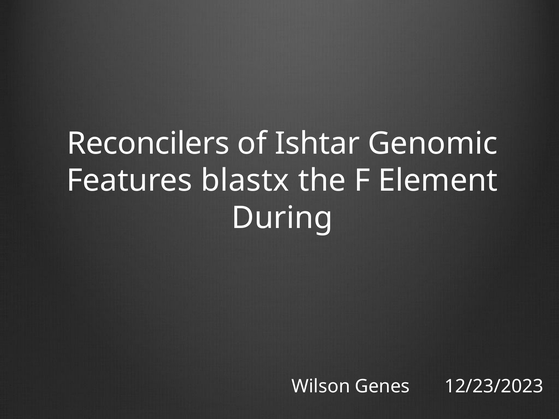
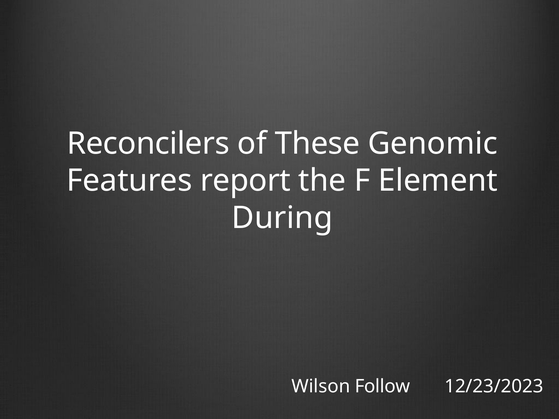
Ishtar: Ishtar -> These (317, 144)
blastx: blastx -> report (245, 181)
Genes: Genes -> Follow (382, 387)
